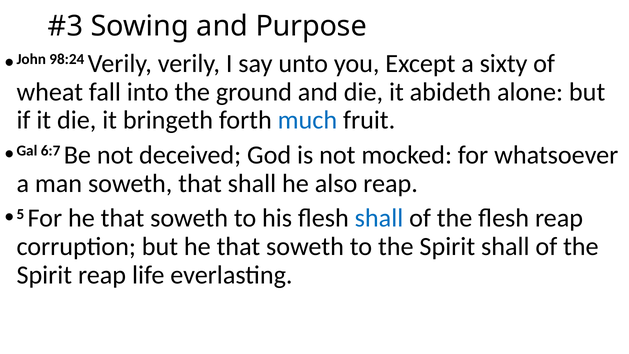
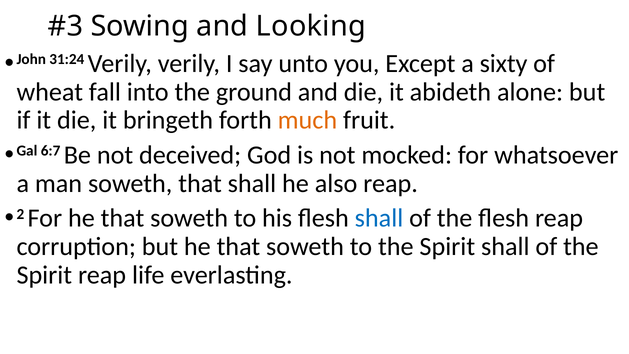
Purpose: Purpose -> Looking (311, 26)
98:24: 98:24 -> 31:24 (67, 59)
much colour: blue -> orange (307, 120)
5: 5 -> 2 (20, 214)
